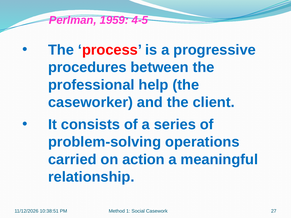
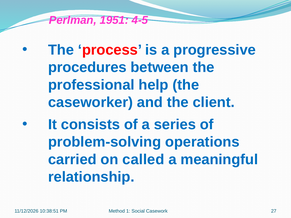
1959: 1959 -> 1951 (114, 20)
action: action -> called (143, 160)
